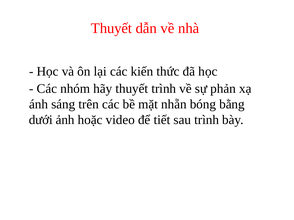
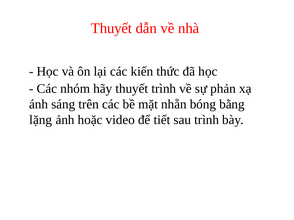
dưới: dưới -> lặng (41, 120)
